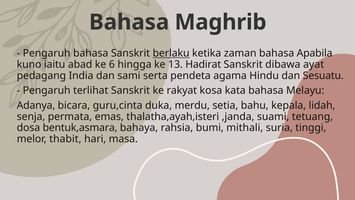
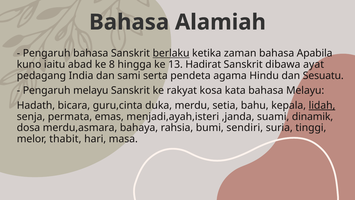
Maghrib: Maghrib -> Alamiah (220, 22)
6: 6 -> 8 (112, 64)
Pengaruh terlihat: terlihat -> melayu (91, 90)
Adanya: Adanya -> Hadath (36, 105)
lidah underline: none -> present (322, 105)
thalatha,ayah,isteri: thalatha,ayah,isteri -> menjadi,ayah,isteri (173, 116)
tetuang: tetuang -> dinamik (313, 116)
bentuk,asmara: bentuk,asmara -> merdu,asmara (80, 128)
mithali: mithali -> sendiri (245, 128)
